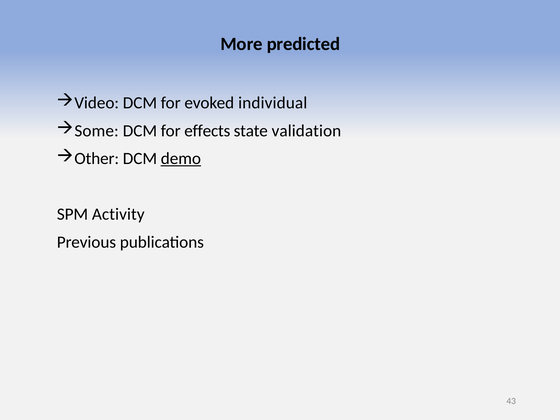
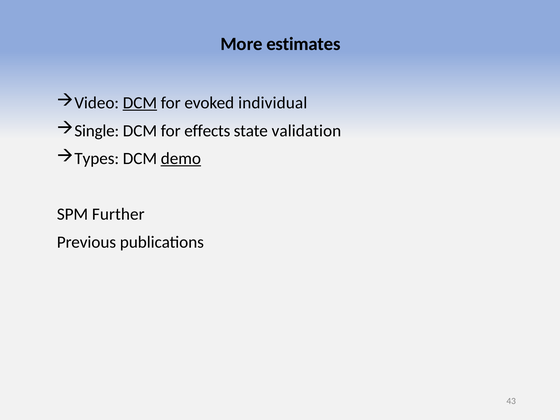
predicted: predicted -> estimates (303, 44)
DCM underline: none -> present (140, 103)
Some: Some -> Single (97, 131)
Other: Other -> Types (97, 159)
Activity: Activity -> Further (118, 214)
